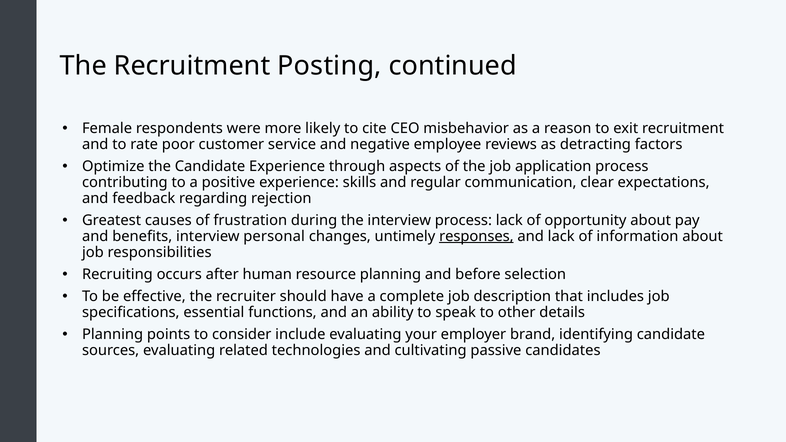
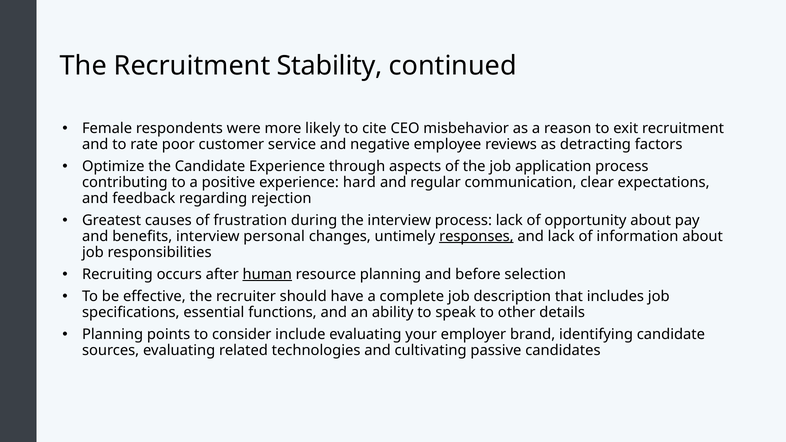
Posting: Posting -> Stability (330, 66)
skills: skills -> hard (359, 182)
human underline: none -> present (267, 274)
